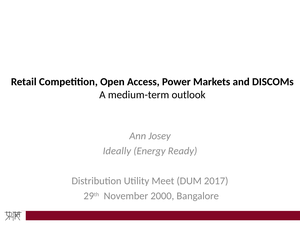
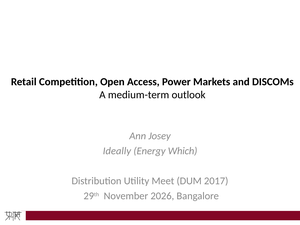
Ready: Ready -> Which (183, 151)
2000: 2000 -> 2026 (162, 196)
